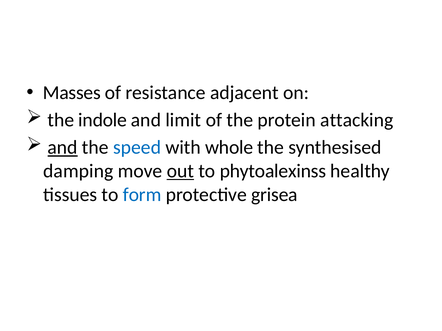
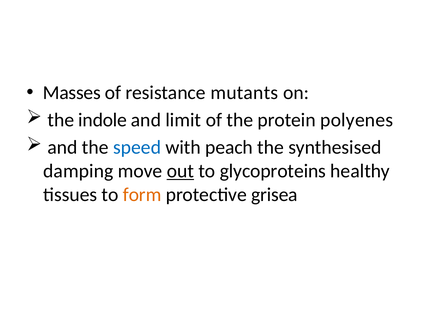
adjacent: adjacent -> mutants (244, 93)
attacking: attacking -> polyenes (357, 120)
and underline: present -> none (63, 148)
whole: whole -> peach (229, 148)
phytoalexinss: phytoalexinss -> glycoproteins (273, 171)
form colour: blue -> orange (142, 195)
